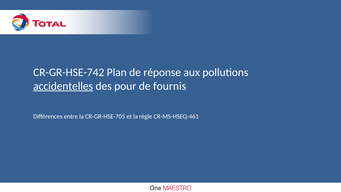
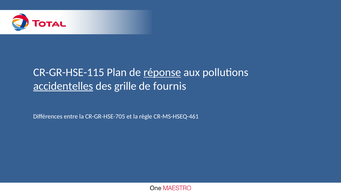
CR-GR-HSE-742: CR-GR-HSE-742 -> CR-GR-HSE-115 (69, 72)
réponse underline: none -> present (162, 72)
pour: pour -> grille (125, 86)
